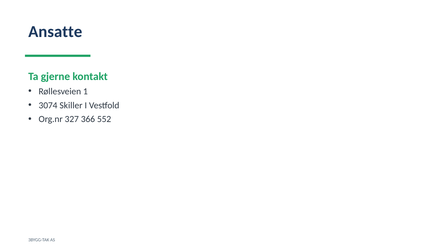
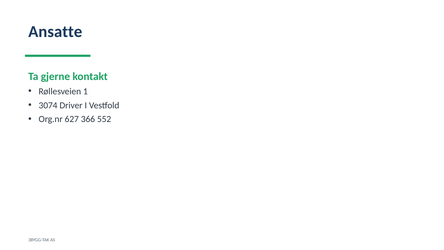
Skiller: Skiller -> Driver (71, 105)
327: 327 -> 627 (72, 119)
